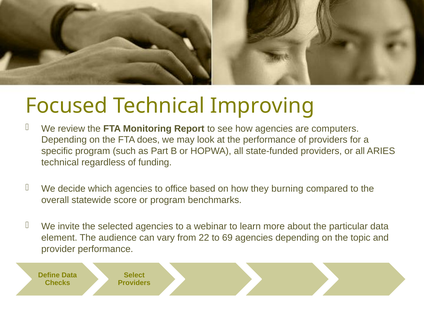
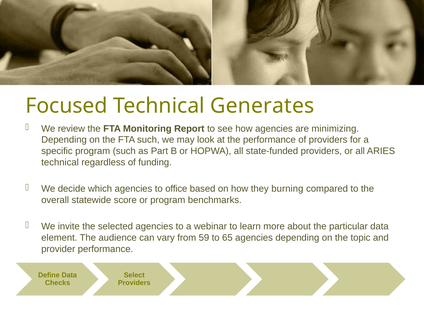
Improving: Improving -> Generates (262, 106)
computers: computers -> minimizing (335, 129)
FTA does: does -> such (148, 140)
22: 22 -> 59 (204, 238)
69: 69 -> 65 (227, 238)
